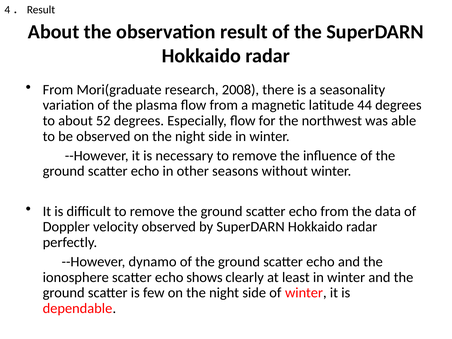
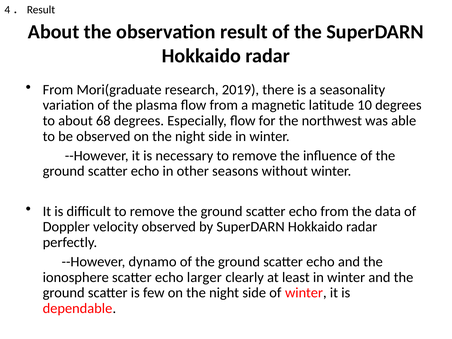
2008: 2008 -> 2019 (240, 90)
44: 44 -> 10 (365, 105)
52: 52 -> 68 (103, 121)
shows: shows -> larger (204, 277)
